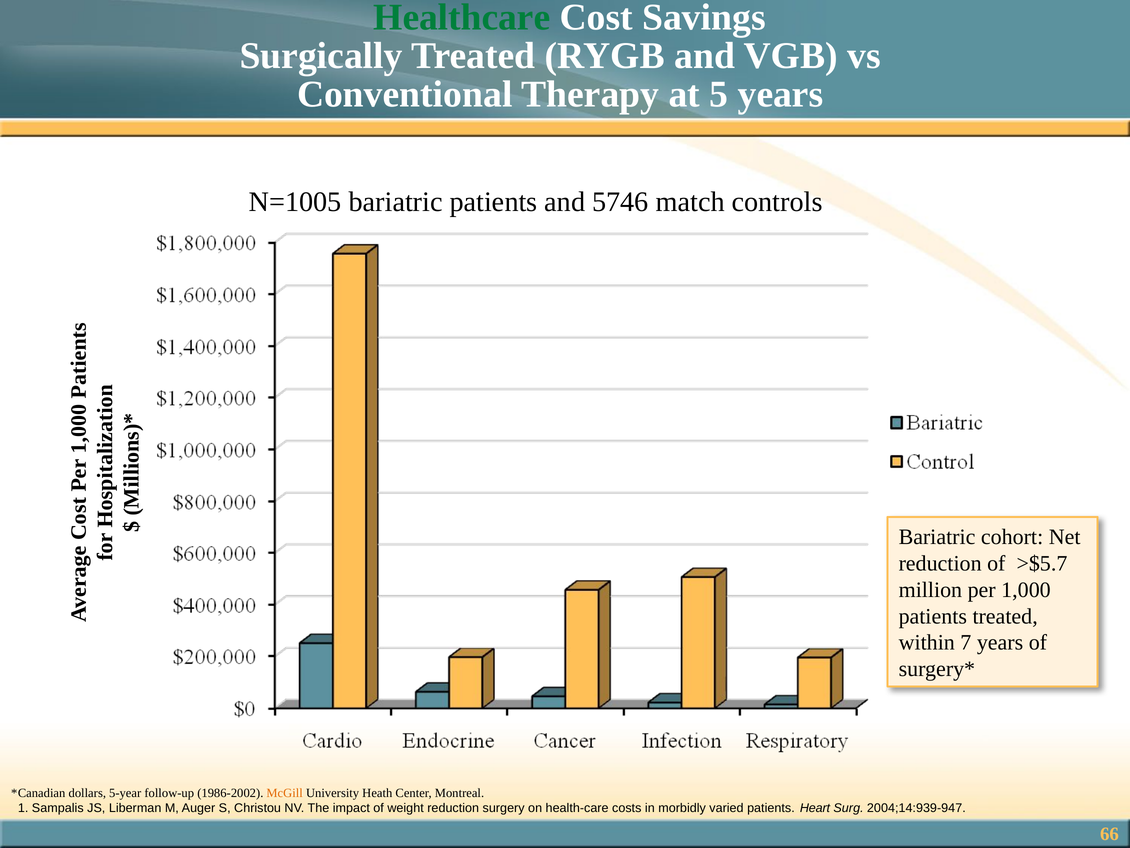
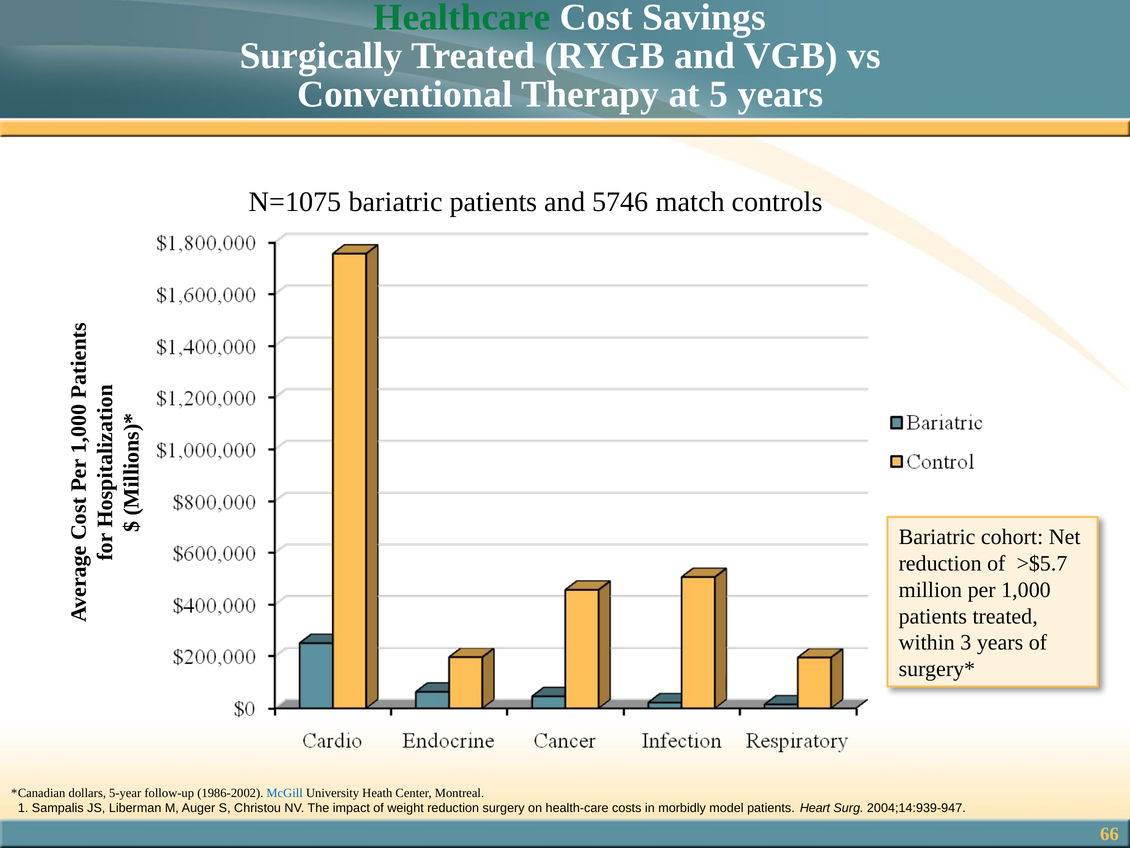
N=1005: N=1005 -> N=1075 (295, 202)
7: 7 -> 3 (966, 642)
McGill colour: orange -> blue (285, 793)
varied: varied -> model (726, 808)
